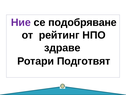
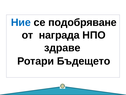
Ние colour: purple -> blue (21, 22)
рейтинг: рейтинг -> награда (59, 35)
Подготвят: Подготвят -> Бъдещето (84, 61)
